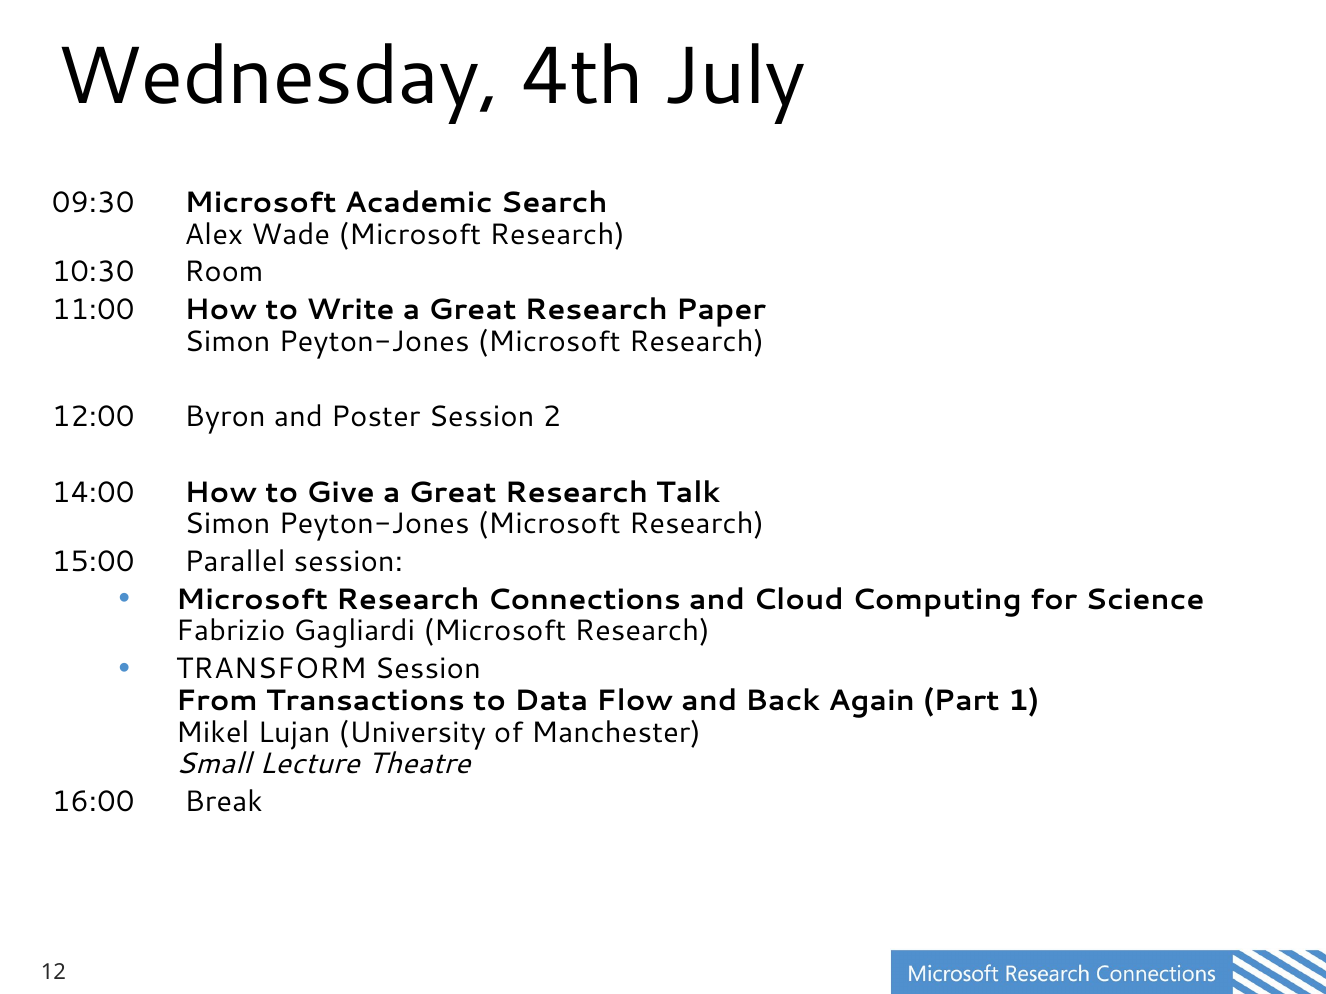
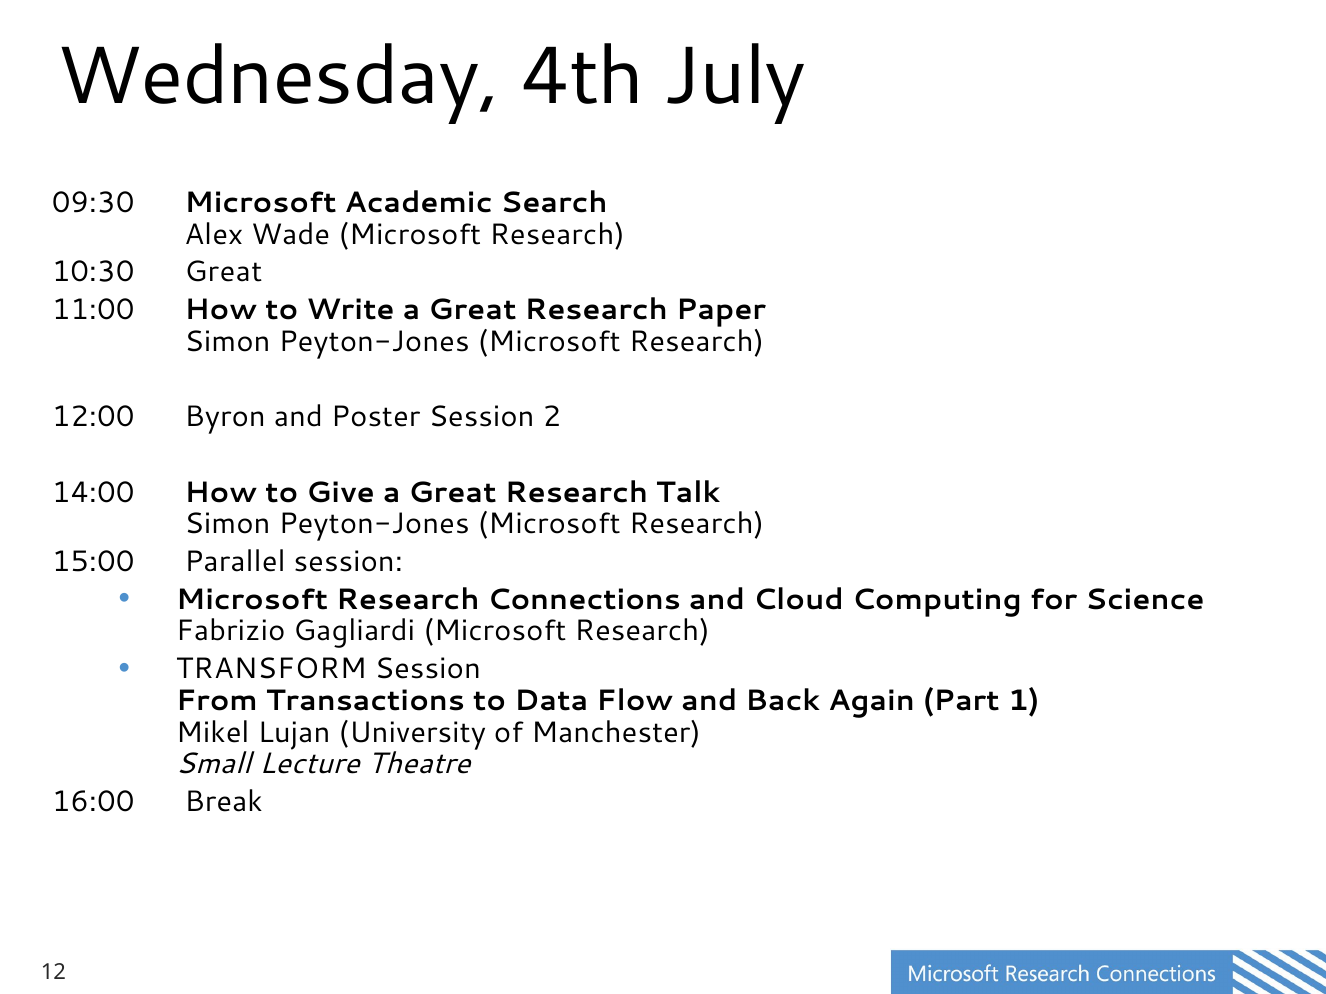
10:30 Room: Room -> Great (224, 272)
